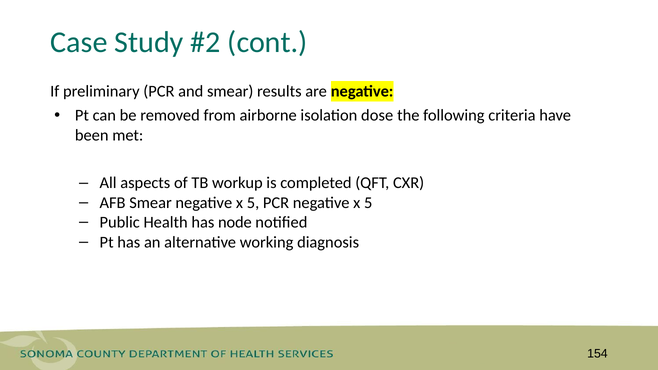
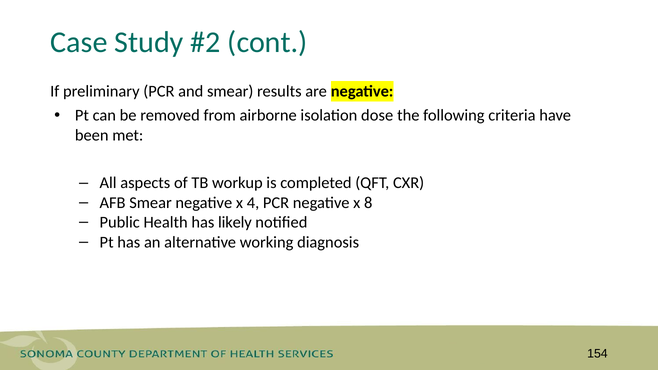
Smear negative x 5: 5 -> 4 (253, 203)
PCR negative x 5: 5 -> 8 (368, 203)
node: node -> likely (235, 223)
